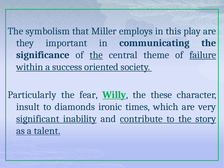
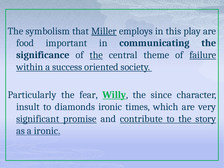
Miller underline: none -> present (104, 31)
they: they -> food (25, 43)
these: these -> since (161, 95)
inability: inability -> promise (80, 119)
a talent: talent -> ironic (47, 131)
